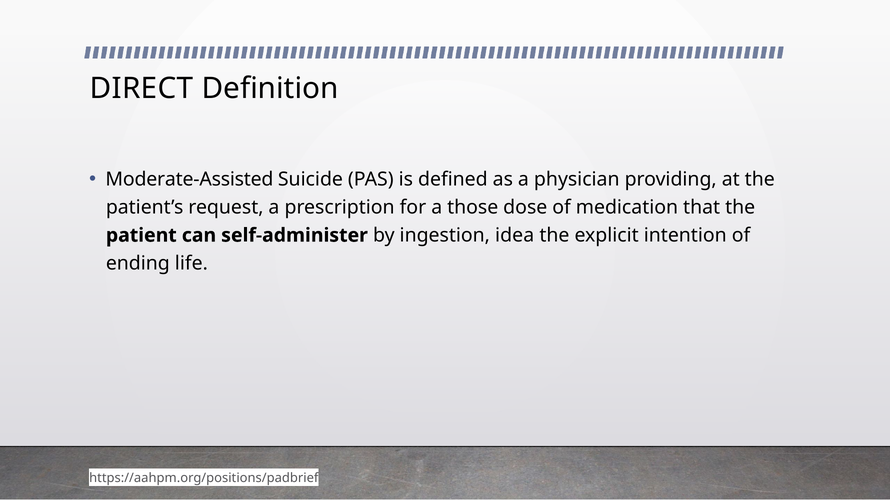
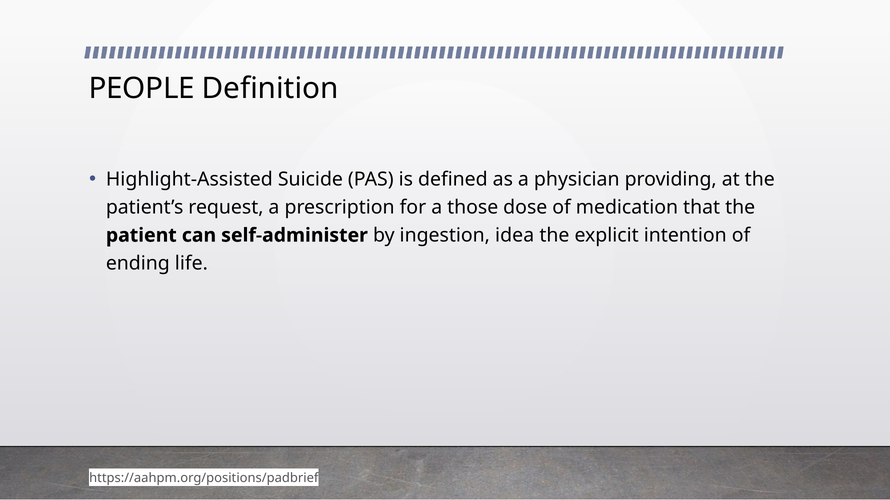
DIRECT: DIRECT -> PEOPLE (142, 89)
Moderate-Assisted: Moderate-Assisted -> Highlight-Assisted (189, 180)
